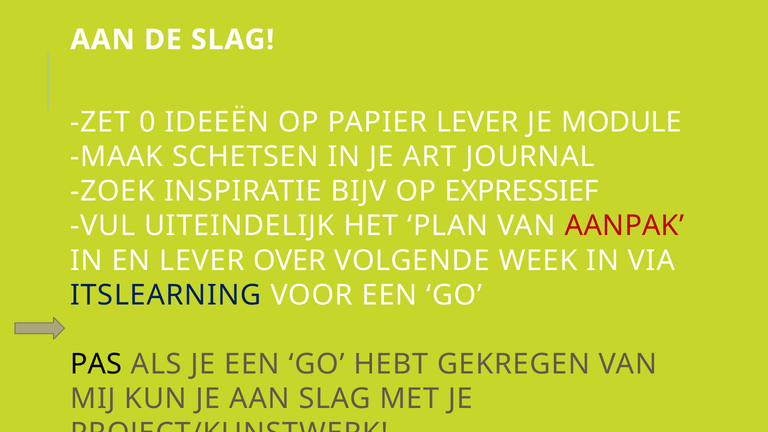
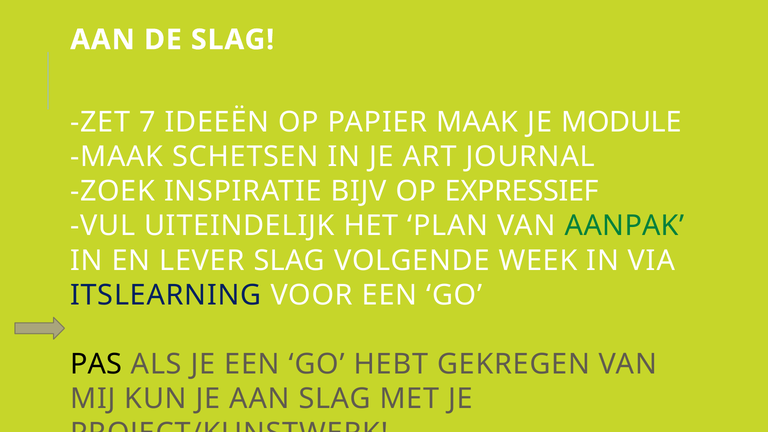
0: 0 -> 7 (147, 122)
PAPIER LEVER: LEVER -> MAAK (477, 122)
AANPAK colour: red -> green (625, 226)
LEVER OVER: OVER -> SLAG (289, 261)
